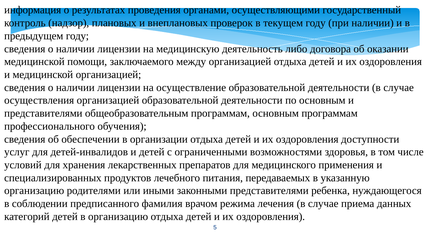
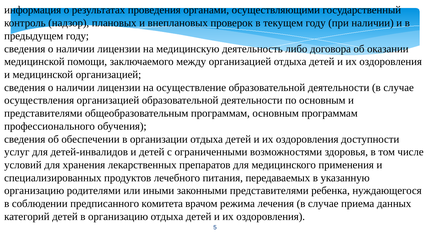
фамилия: фамилия -> комитета (162, 204)
